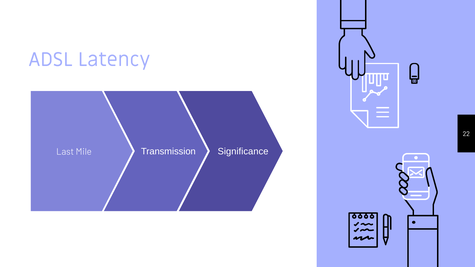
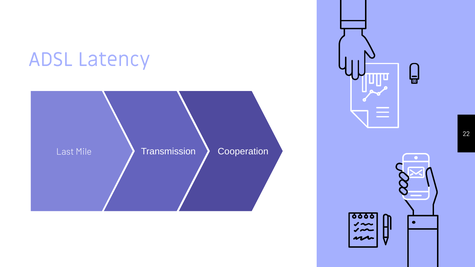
Significance: Significance -> Cooperation (243, 152)
